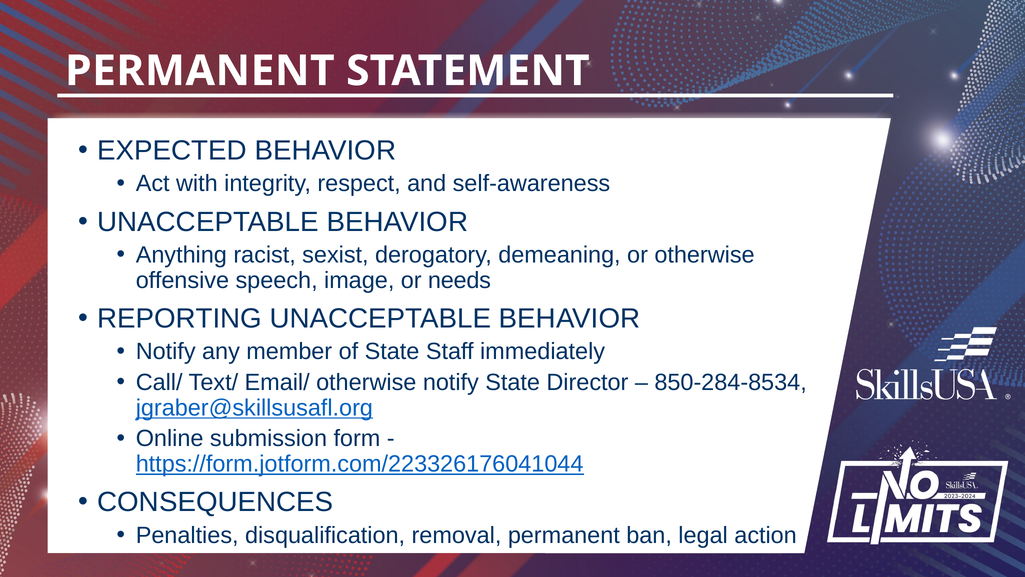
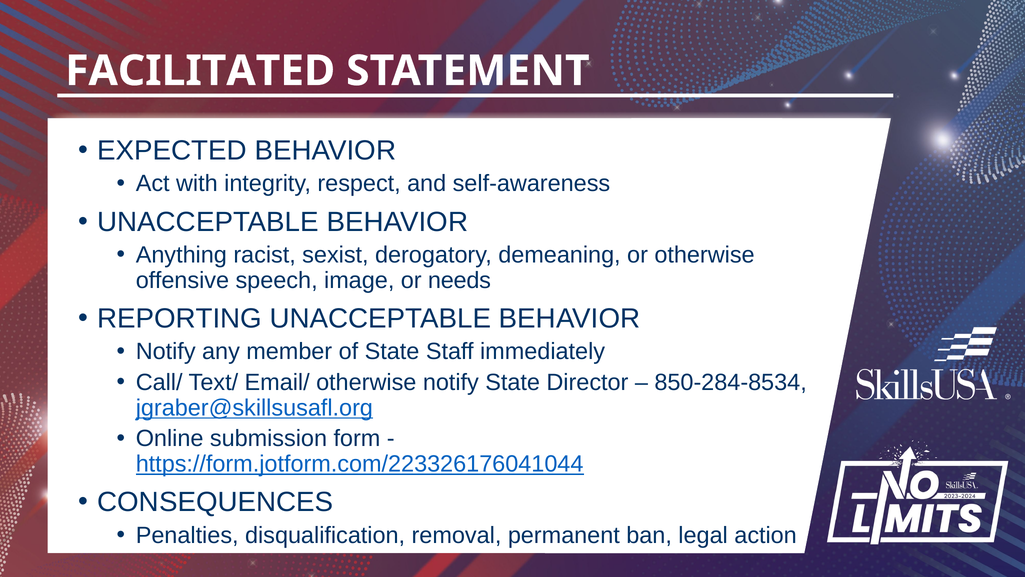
PERMANENT: PERMANENT -> FACILITATED (200, 71)
